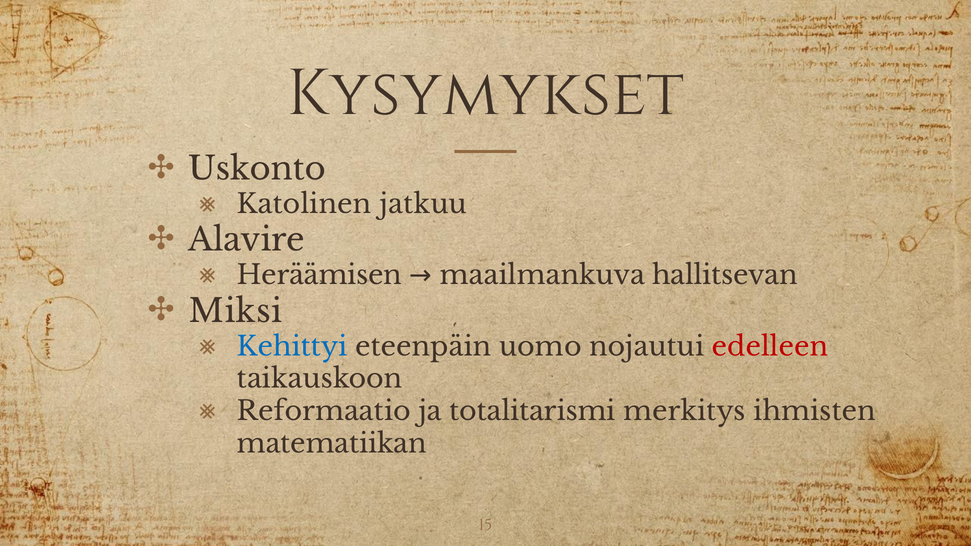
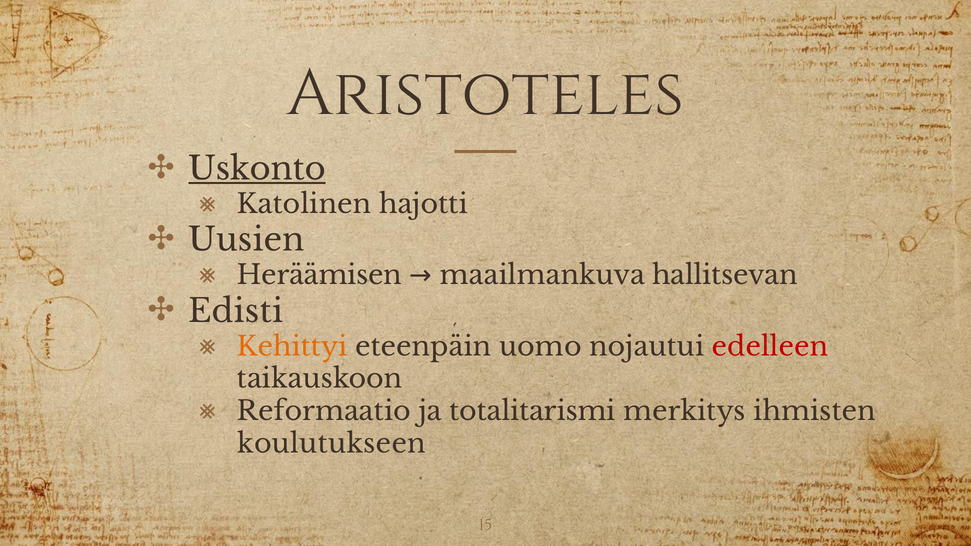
Kysymykset: Kysymykset -> Aristoteles (485, 93)
Uskonto underline: none -> present (257, 169)
jatkuu: jatkuu -> hajotti (423, 204)
Alavire: Alavire -> Uusien (247, 240)
Miksi: Miksi -> Edisti (236, 312)
Kehittyi colour: blue -> orange (292, 347)
matematiikan: matematiikan -> koulutukseen (332, 444)
